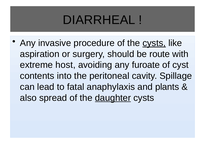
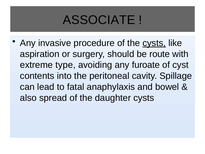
DIARRHEAL: DIARRHEAL -> ASSOCIATE (99, 20)
host: host -> type (65, 65)
plants: plants -> bowel (167, 87)
daughter underline: present -> none (113, 98)
